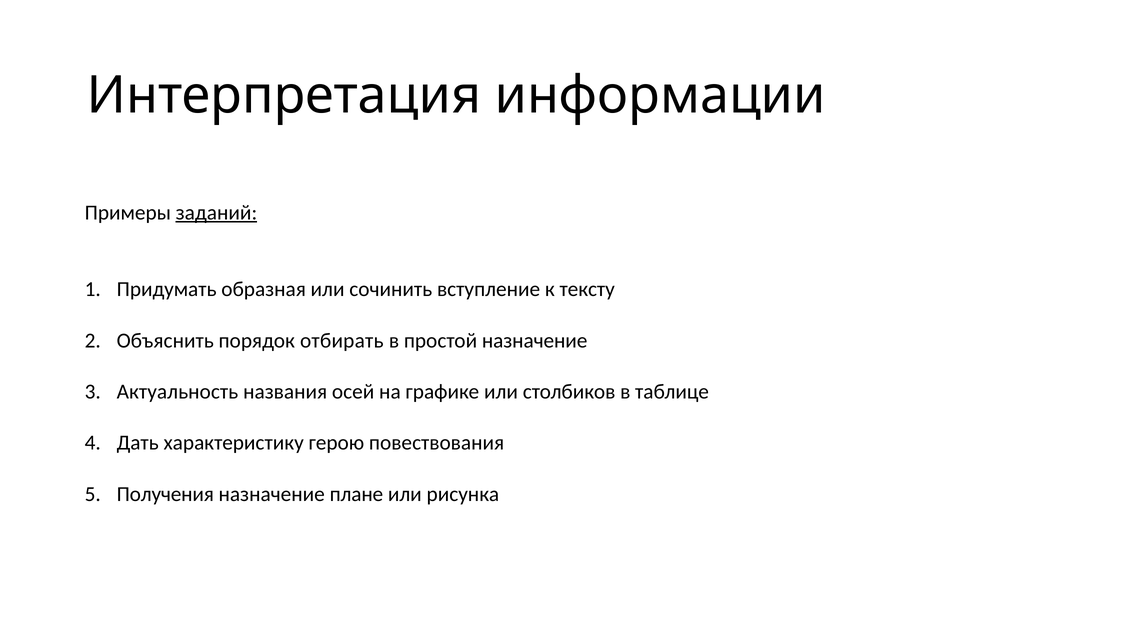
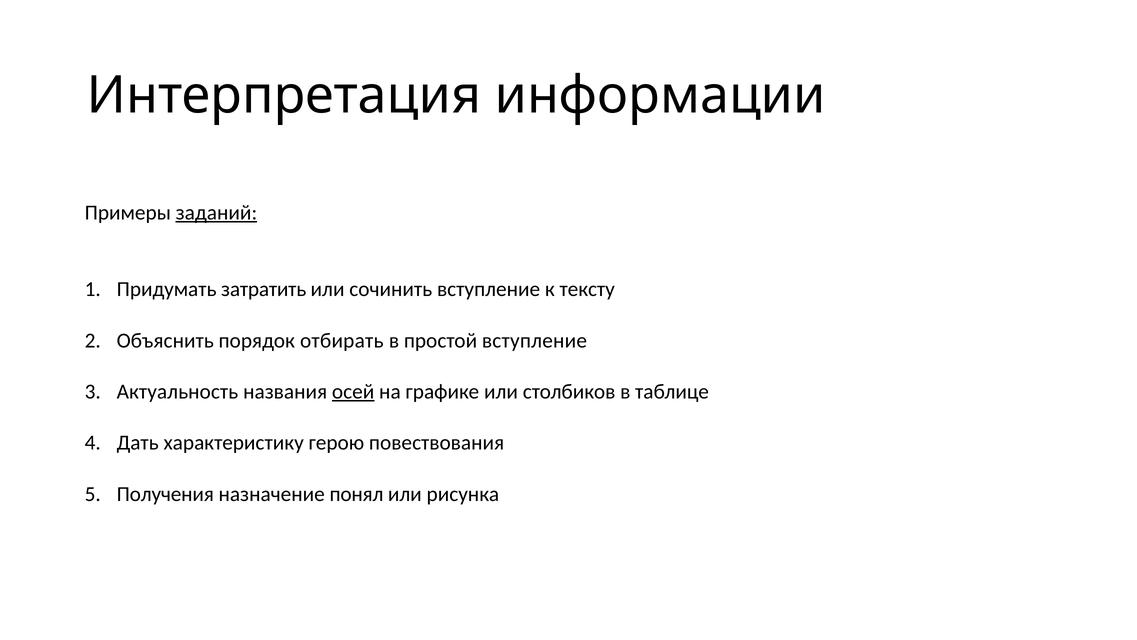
образная: образная -> затратить (264, 289)
простой назначение: назначение -> вступление (534, 340)
осей underline: none -> present (353, 391)
плане: плане -> понял (356, 494)
